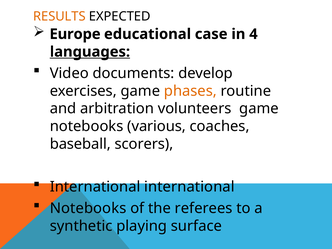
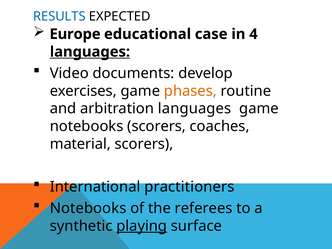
RESULTS colour: orange -> blue (59, 16)
arbitration volunteers: volunteers -> languages (195, 109)
notebooks various: various -> scorers (157, 126)
baseball: baseball -> material (80, 144)
International international: international -> practitioners (189, 187)
playing underline: none -> present (142, 226)
